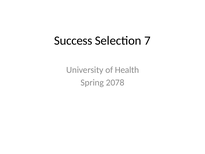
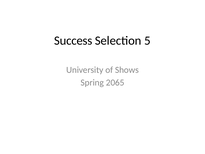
7: 7 -> 5 (147, 41)
Health: Health -> Shows (127, 70)
2078: 2078 -> 2065 (115, 83)
